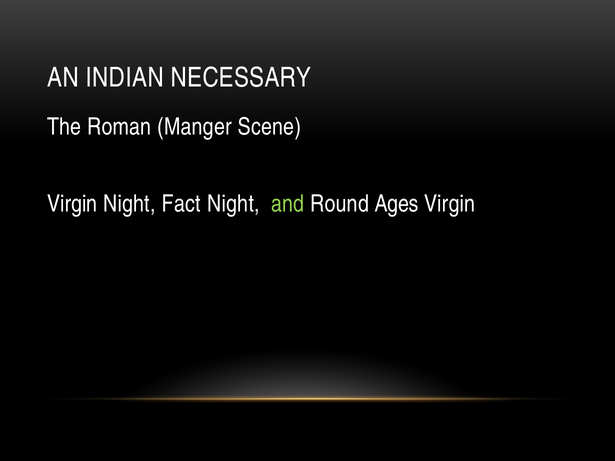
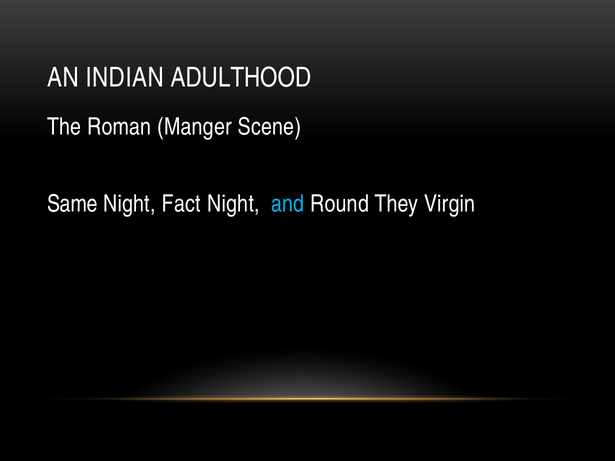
NECESSARY: NECESSARY -> ADULTHOOD (241, 78)
Virgin: Virgin -> Same (72, 204)
and colour: light green -> light blue (288, 204)
Ages: Ages -> They (397, 204)
